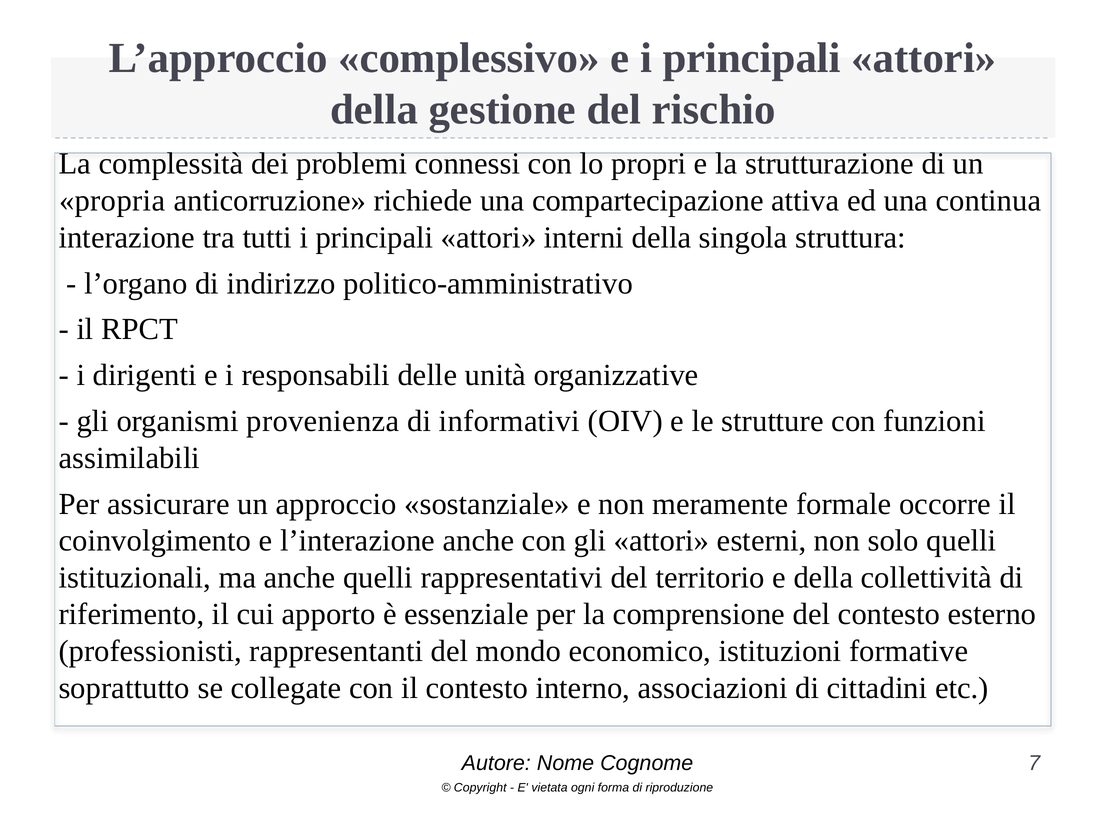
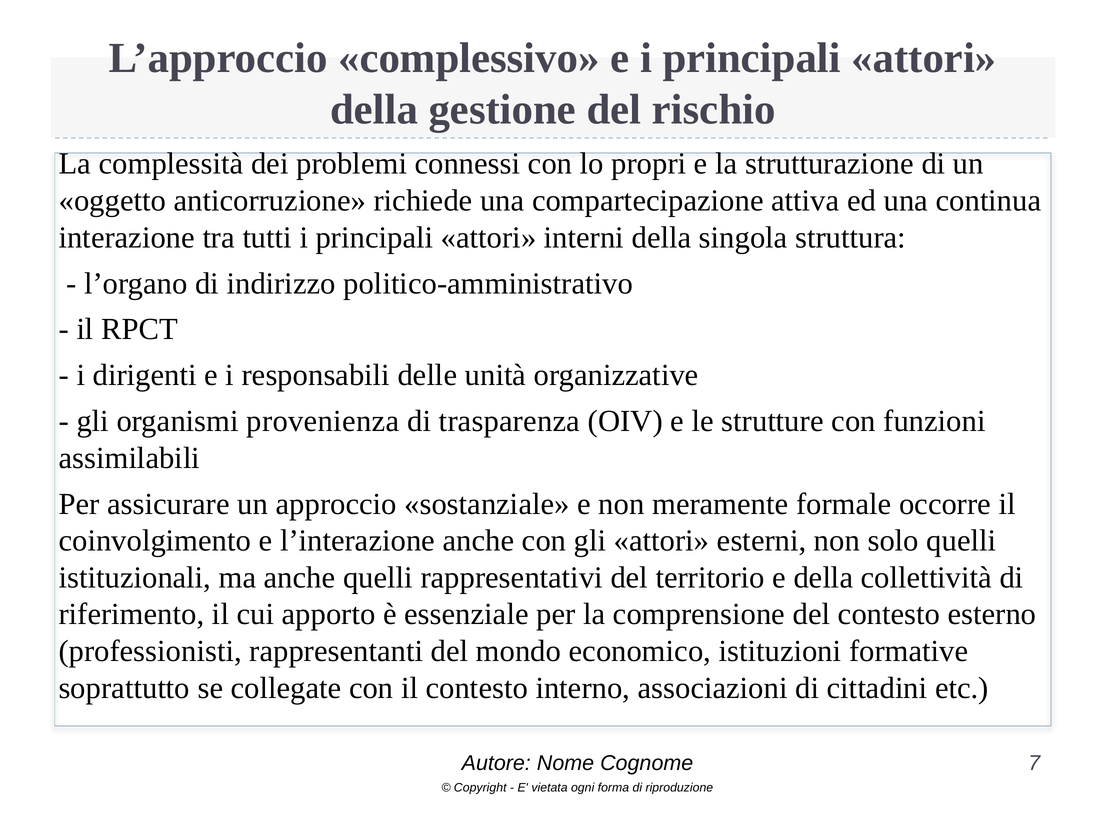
propria: propria -> oggetto (112, 201)
informativi: informativi -> trasparenza (509, 421)
